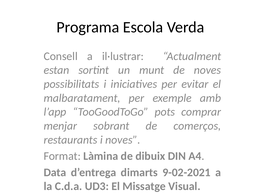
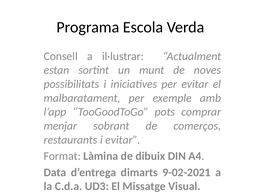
i noves: noves -> evitar (123, 140)
